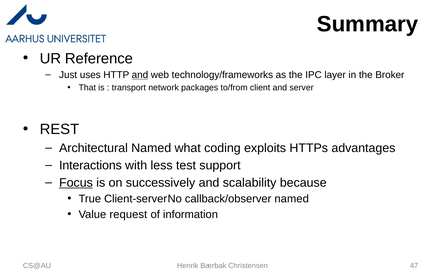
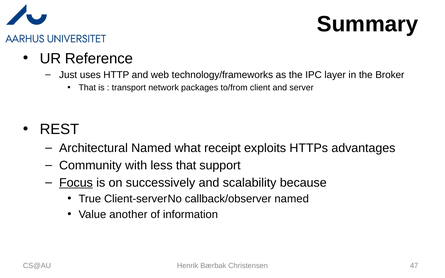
and underline: present -> none (140, 75)
coding: coding -> receipt (223, 148)
Interactions: Interactions -> Community (90, 165)
less test: test -> that (186, 165)
request: request -> another (128, 215)
